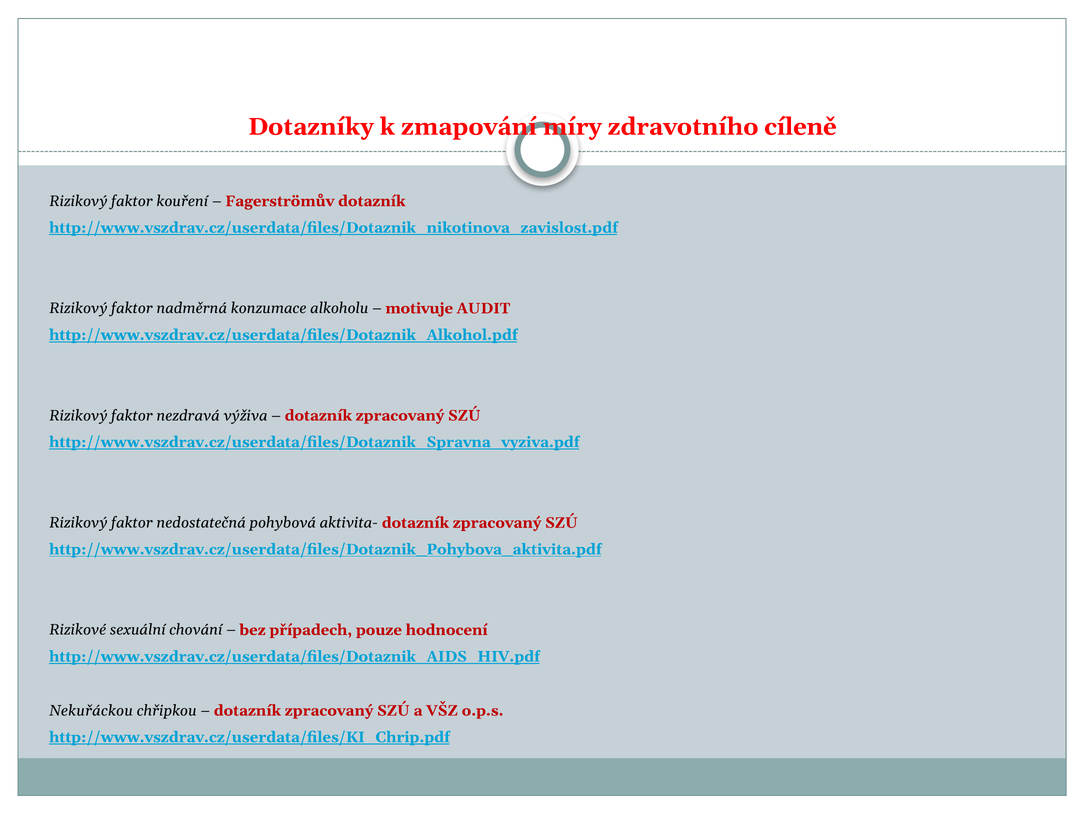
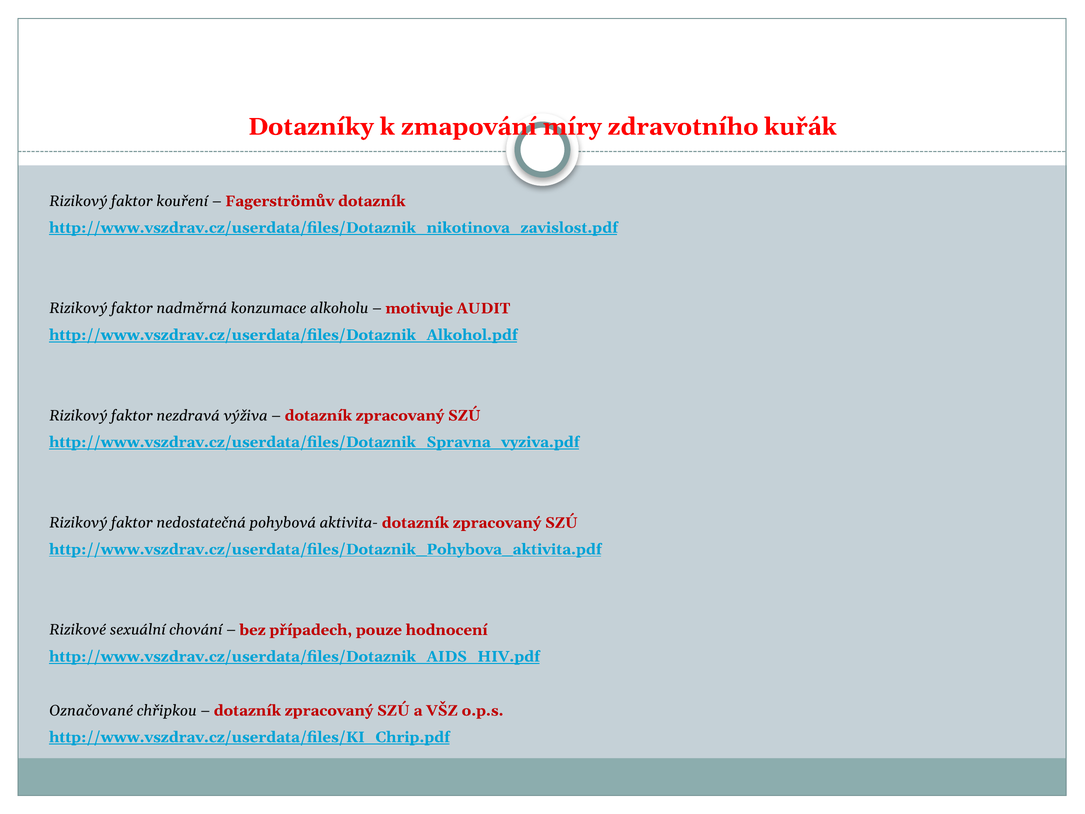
cíleně: cíleně -> kuřák (800, 127)
Nekuřáckou: Nekuřáckou -> Označované (91, 710)
